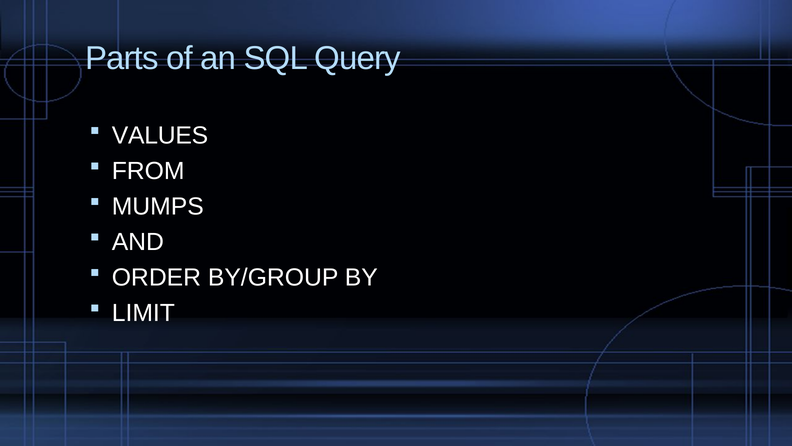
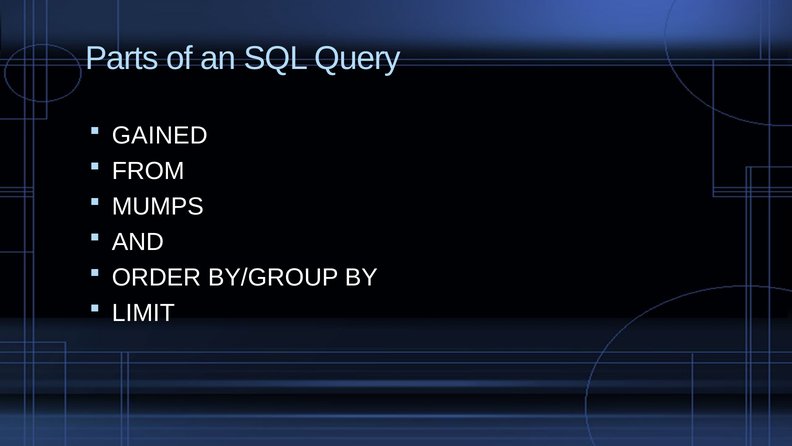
VALUES: VALUES -> GAINED (160, 135)
